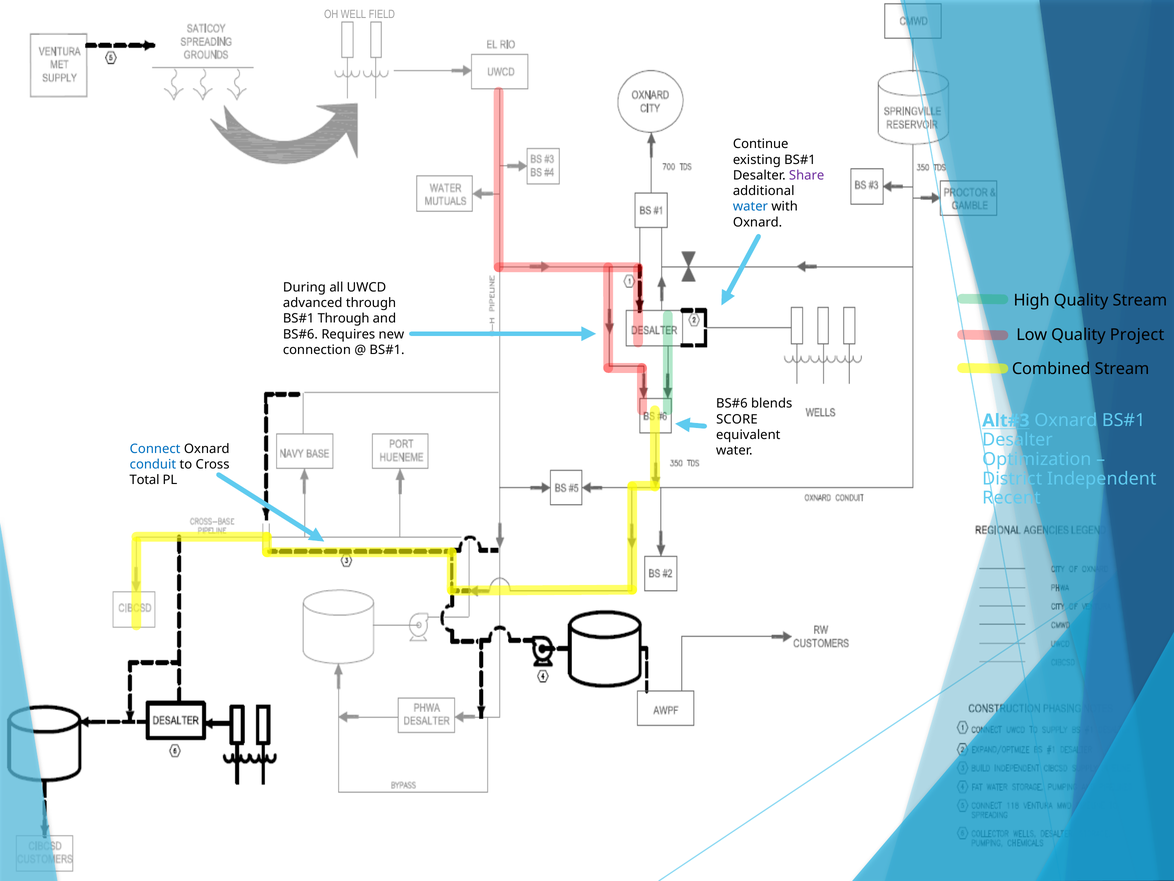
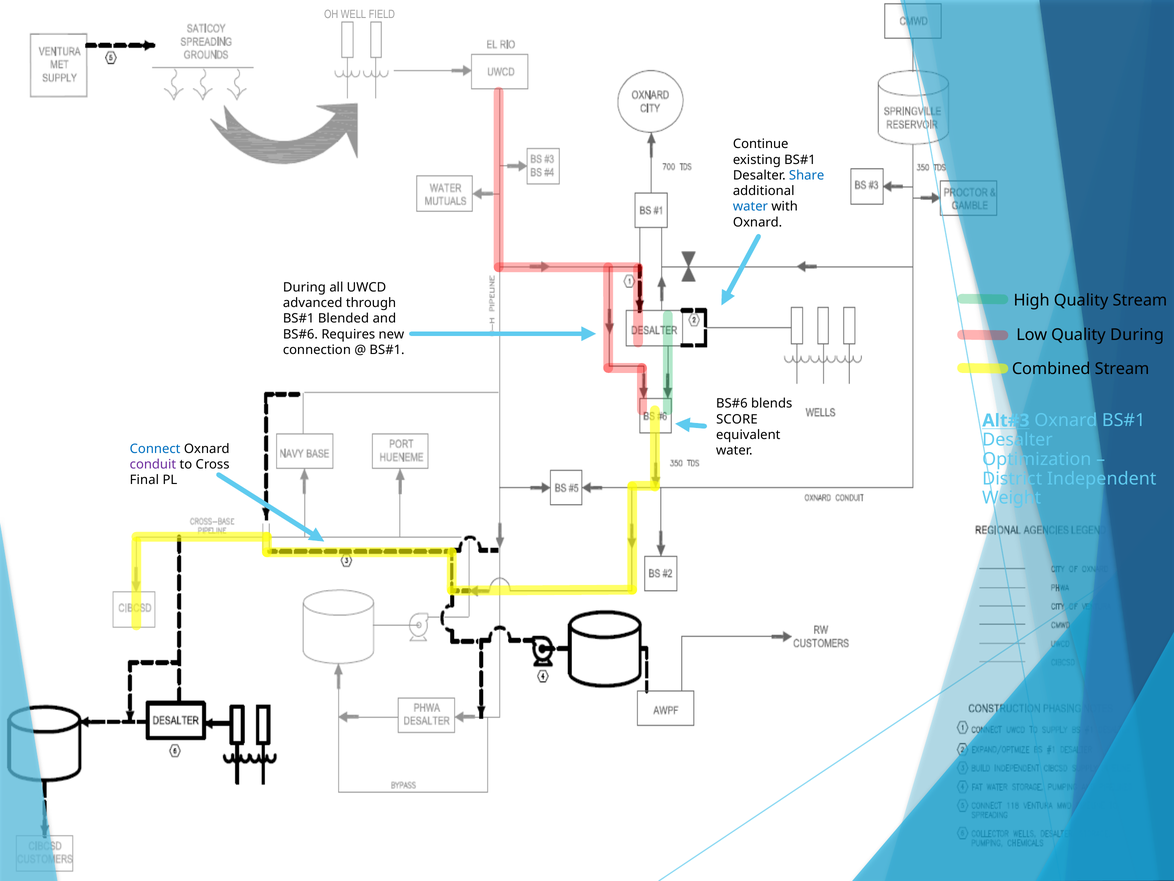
Share colour: purple -> blue (807, 175)
Through: Through -> Blended (343, 318)
Quality Project: Project -> During (1137, 334)
conduit colour: blue -> purple (153, 464)
Total: Total -> Final (144, 480)
Recent: Recent -> Weight (1012, 498)
